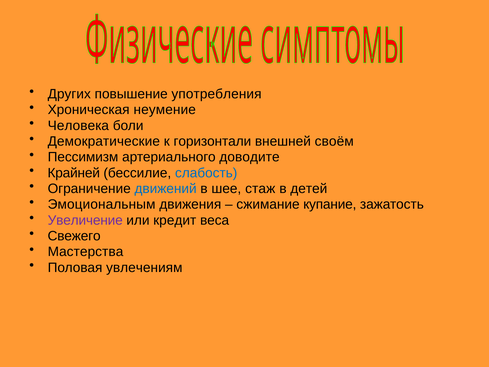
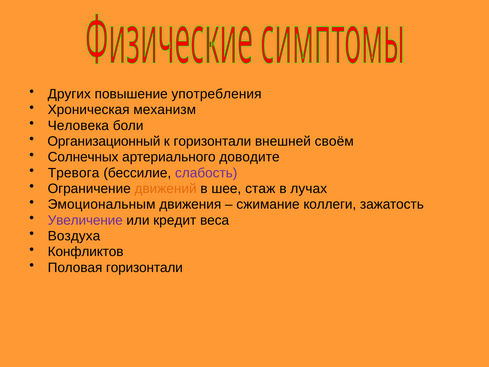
неумение: неумение -> механизм (165, 110)
Демократические: Демократические -> Организационный (104, 141)
Пессимизм: Пессимизм -> Солнечных (83, 157)
Крайней: Крайней -> Тревога (74, 173)
слабость colour: blue -> purple (206, 173)
движений colour: blue -> orange (166, 189)
детей: детей -> лучах (309, 189)
купание: купание -> коллеги (330, 204)
Свежего: Свежего -> Воздуха (74, 236)
Мастерства: Мастерства -> Конфликтов (86, 252)
Половая увлечениям: увлечениям -> горизонтали (144, 267)
